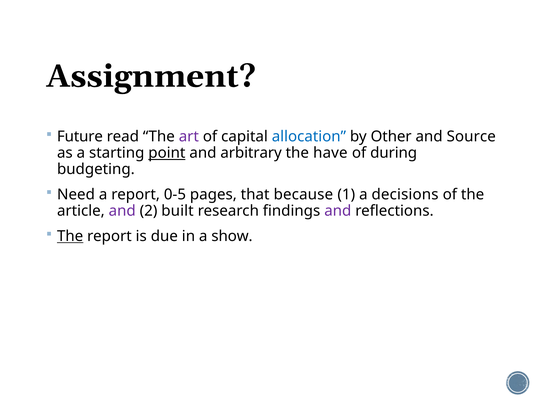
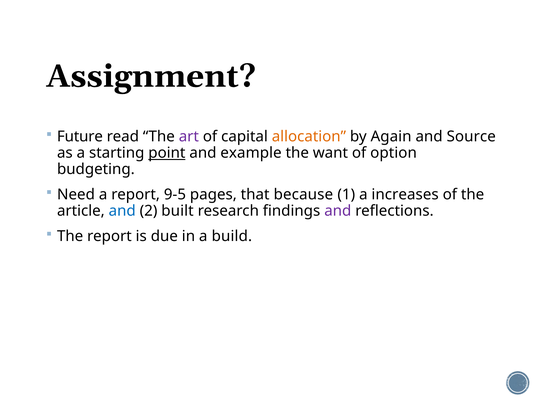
allocation colour: blue -> orange (309, 137)
Other: Other -> Again (391, 137)
arbitrary: arbitrary -> example (251, 153)
have: have -> want (330, 153)
during: during -> option (394, 153)
0-5: 0-5 -> 9-5 (175, 195)
decisions: decisions -> increases (405, 195)
and colour: purple -> blue (122, 211)
The underline: present -> none (70, 236)
show: show -> build (232, 236)
